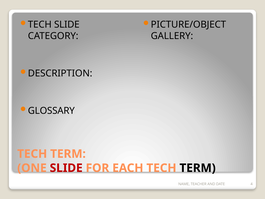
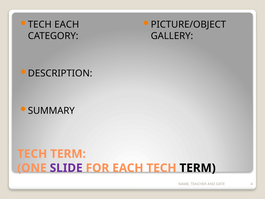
TECH SLIDE: SLIDE -> EACH (67, 24)
GLOSSARY: GLOSSARY -> SUMMARY (51, 111)
SLIDE colour: red -> purple (66, 168)
